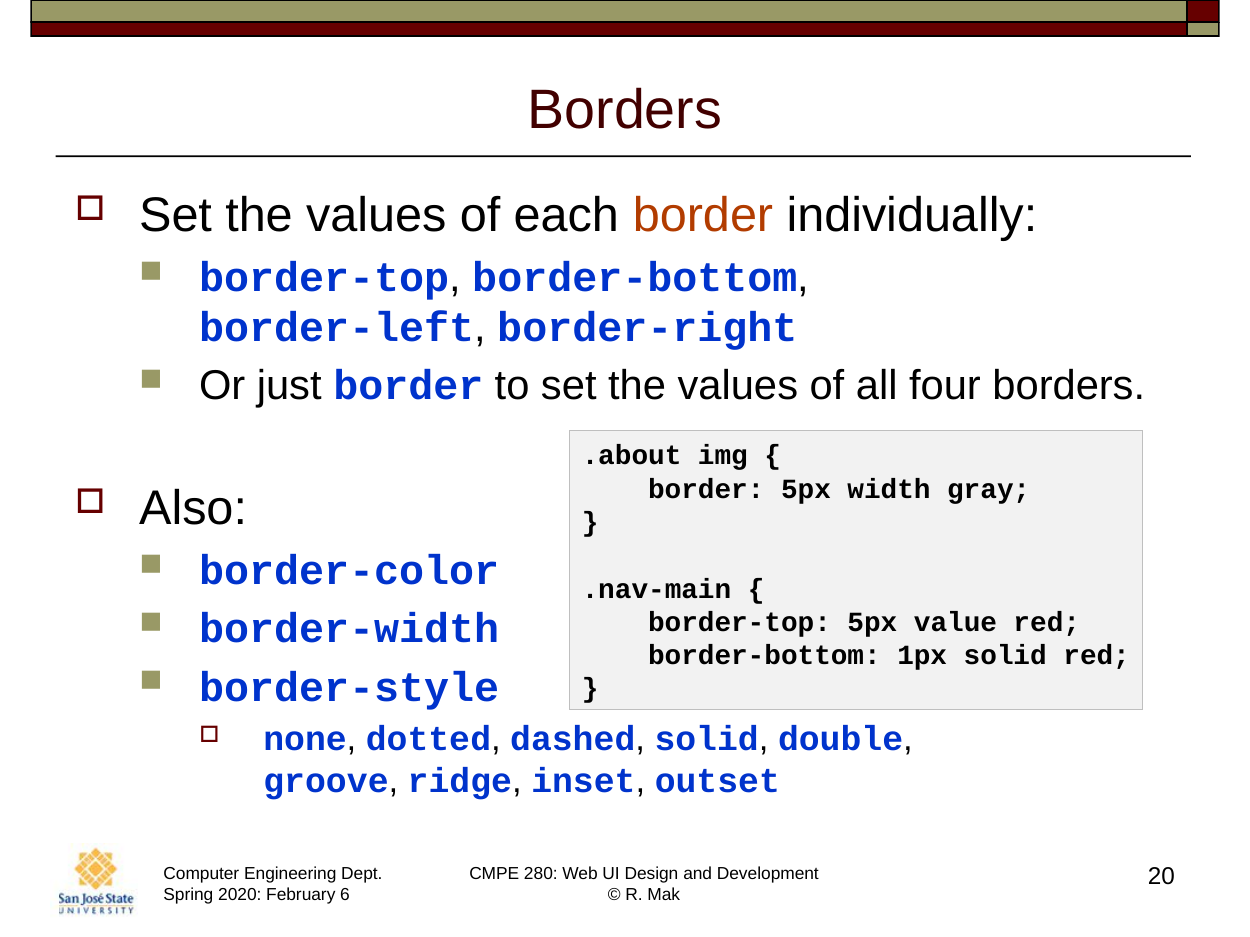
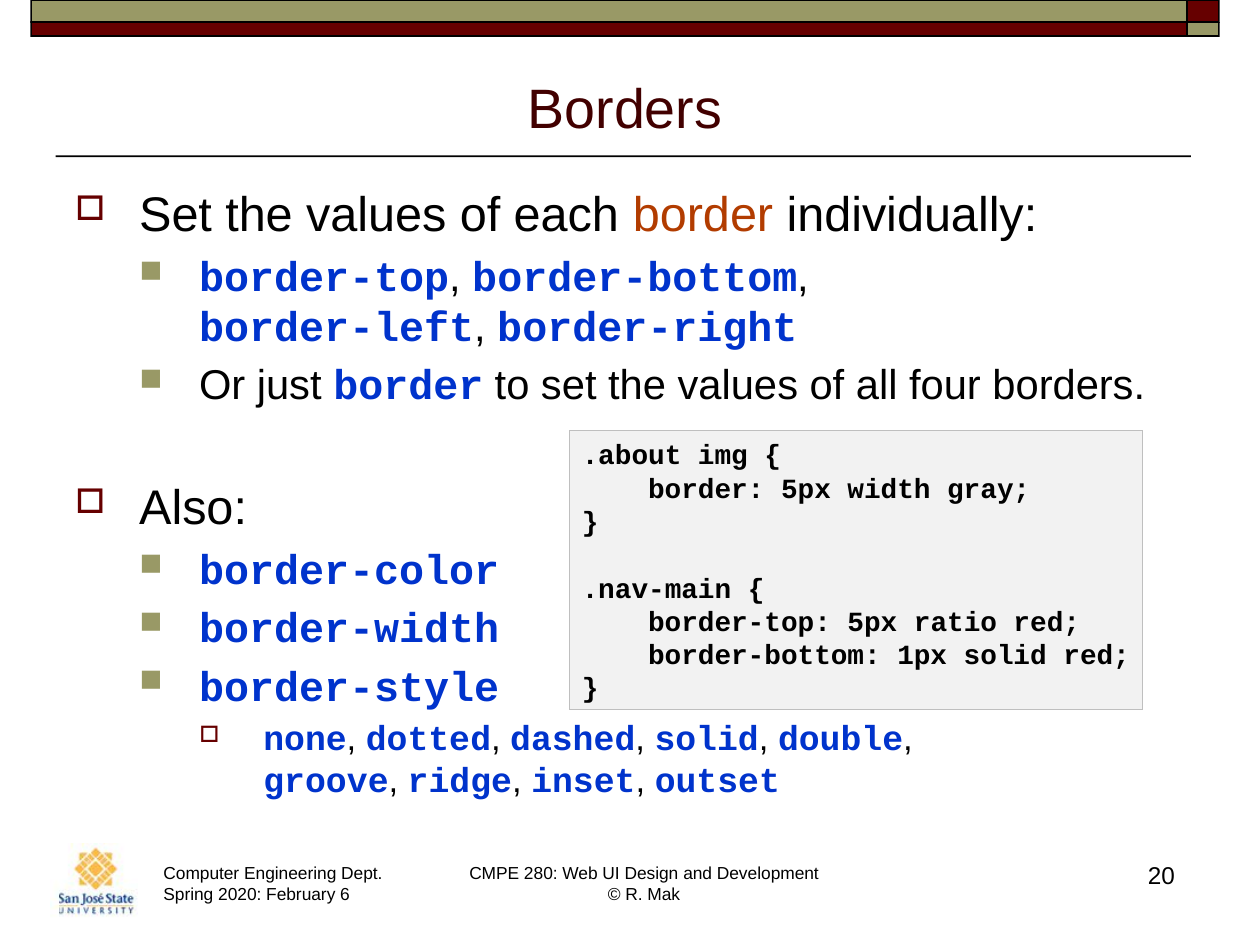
value: value -> ratio (956, 623)
